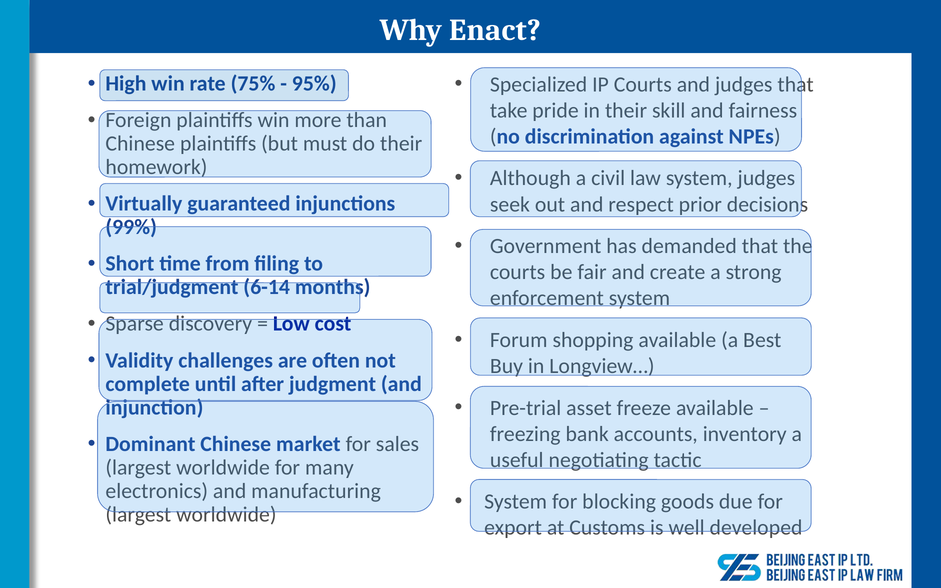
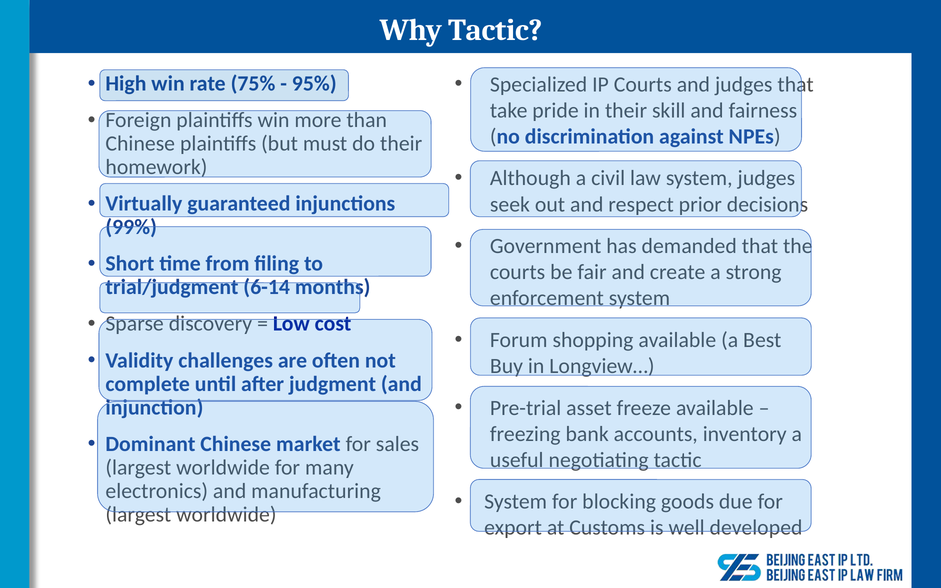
Why Enact: Enact -> Tactic (495, 30)
